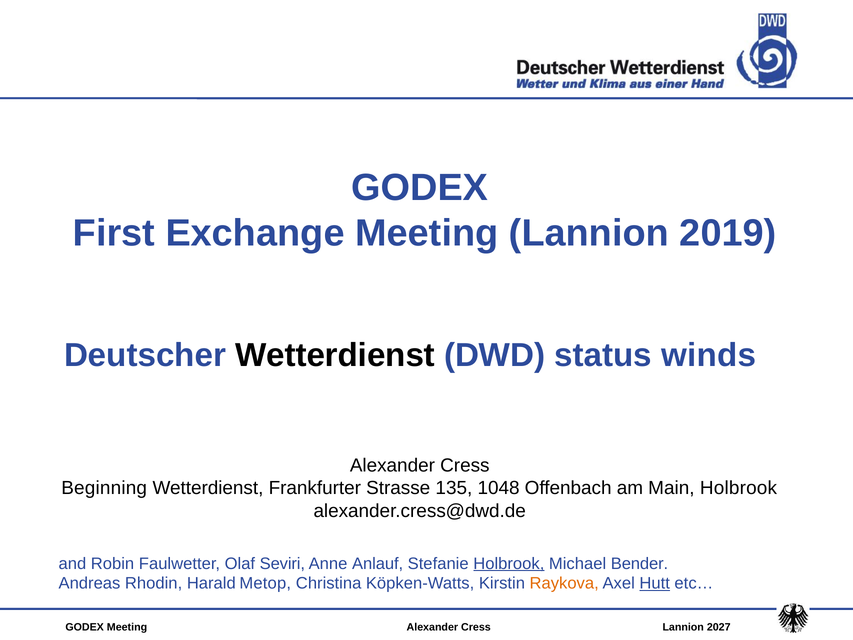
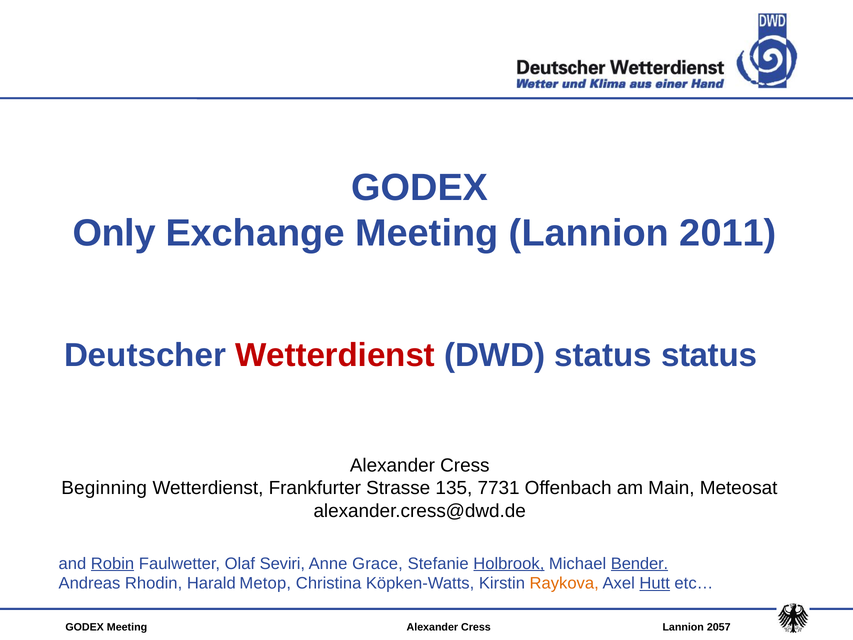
First: First -> Only (114, 233)
2019: 2019 -> 2011 (728, 233)
Wetterdienst colour: black -> red (335, 355)
status winds: winds -> status (709, 355)
1048: 1048 -> 7731 (499, 488)
Main Holbrook: Holbrook -> Meteosat (739, 488)
Robin underline: none -> present (113, 563)
Anlauf: Anlauf -> Grace (378, 563)
Bender underline: none -> present (639, 563)
2027: 2027 -> 2057 (719, 627)
